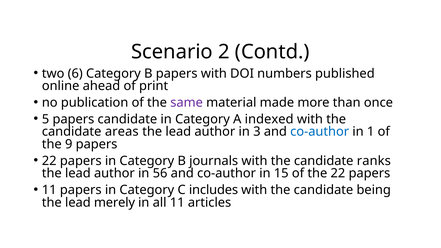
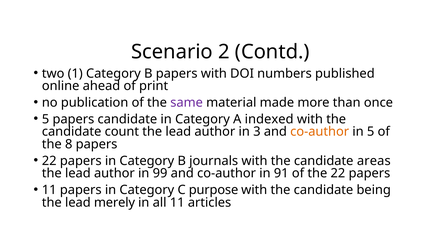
6: 6 -> 1 (75, 73)
areas: areas -> count (122, 132)
co-author colour: blue -> orange (320, 132)
in 1: 1 -> 5 (371, 132)
9: 9 -> 8 (69, 144)
ranks: ranks -> areas (374, 161)
56: 56 -> 99 (160, 173)
15: 15 -> 91 (281, 173)
includes: includes -> purpose (214, 190)
